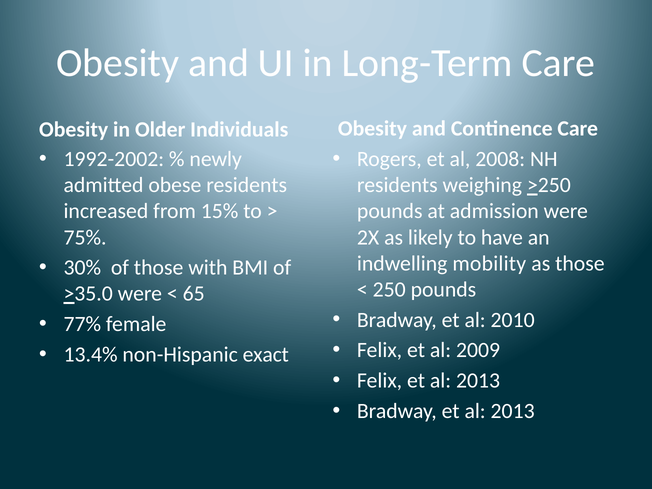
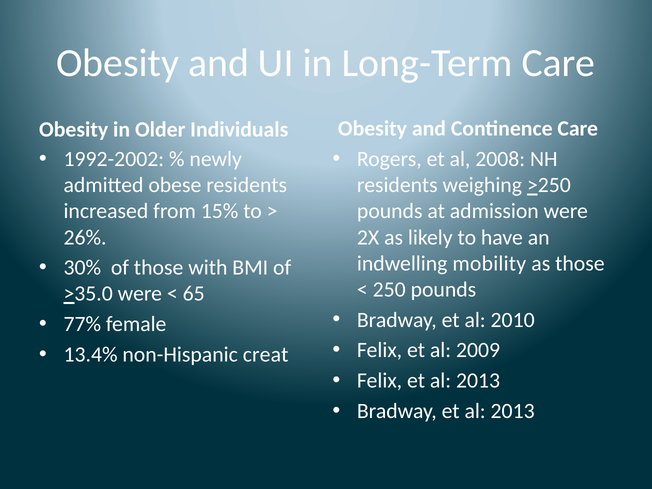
75%: 75% -> 26% (85, 237)
exact: exact -> creat (266, 355)
